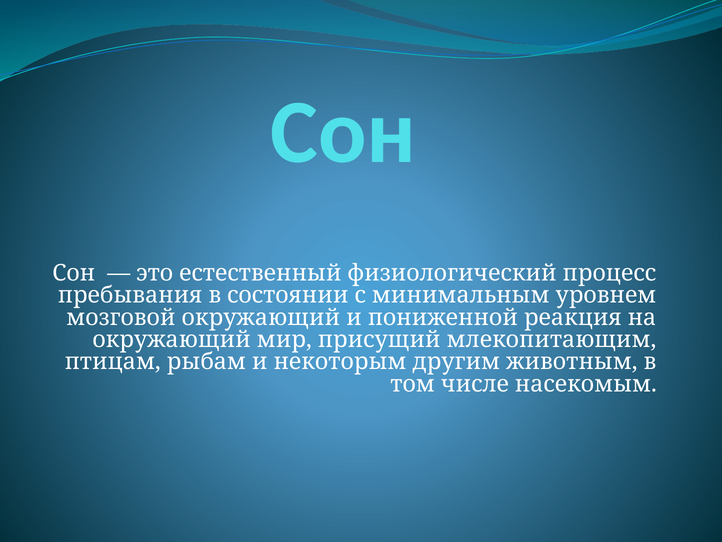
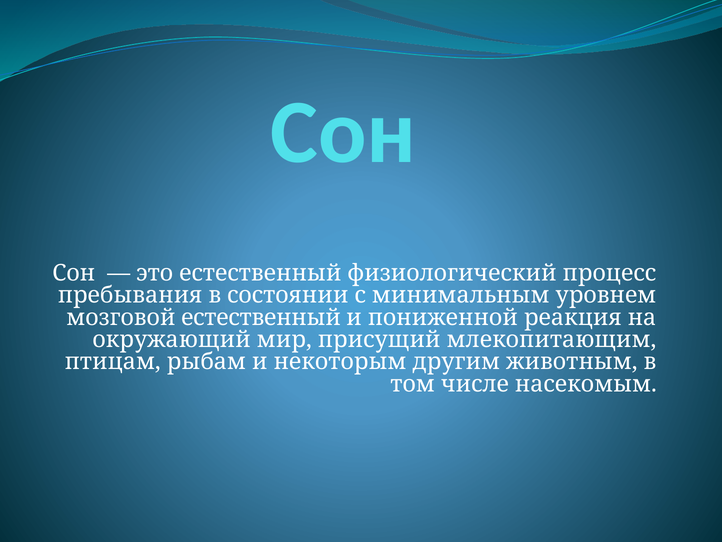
мозговой окружающий: окружающий -> естественный (261, 317)
